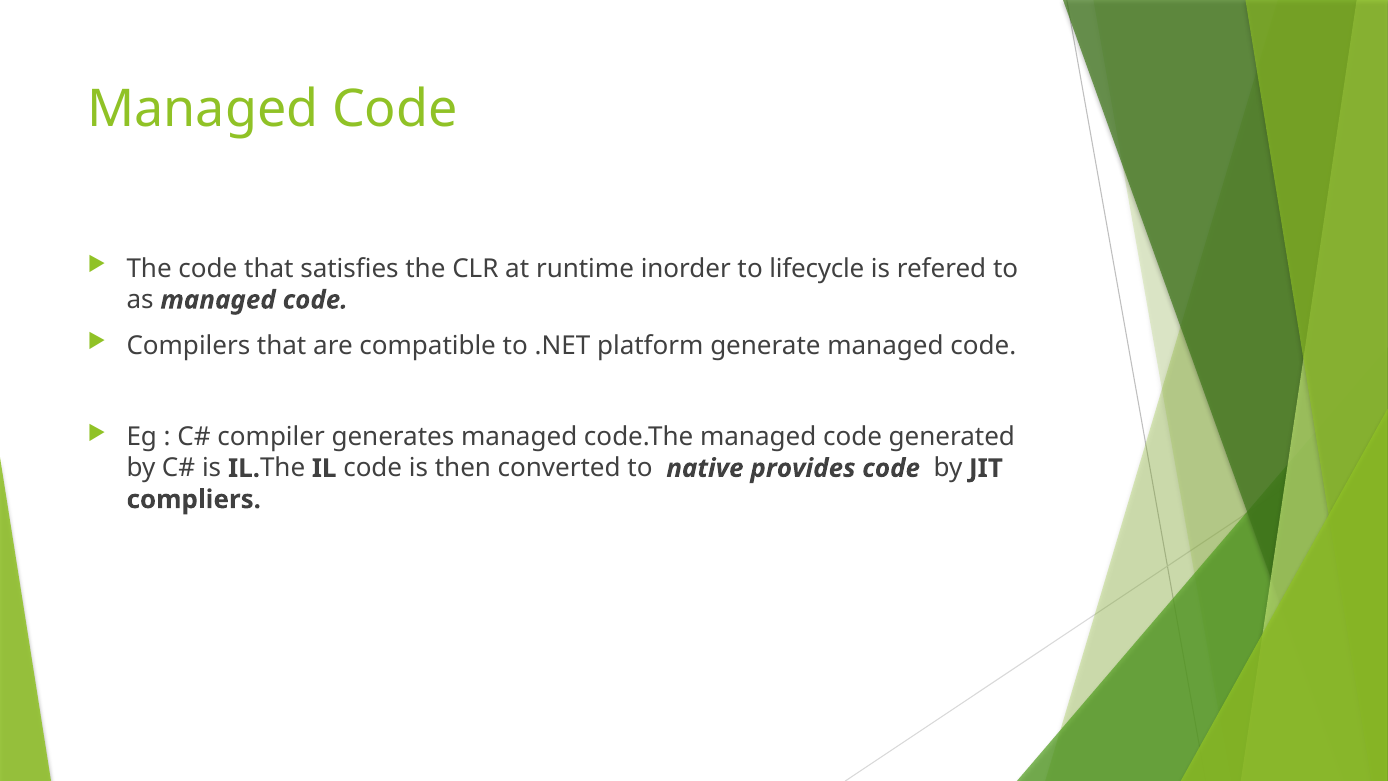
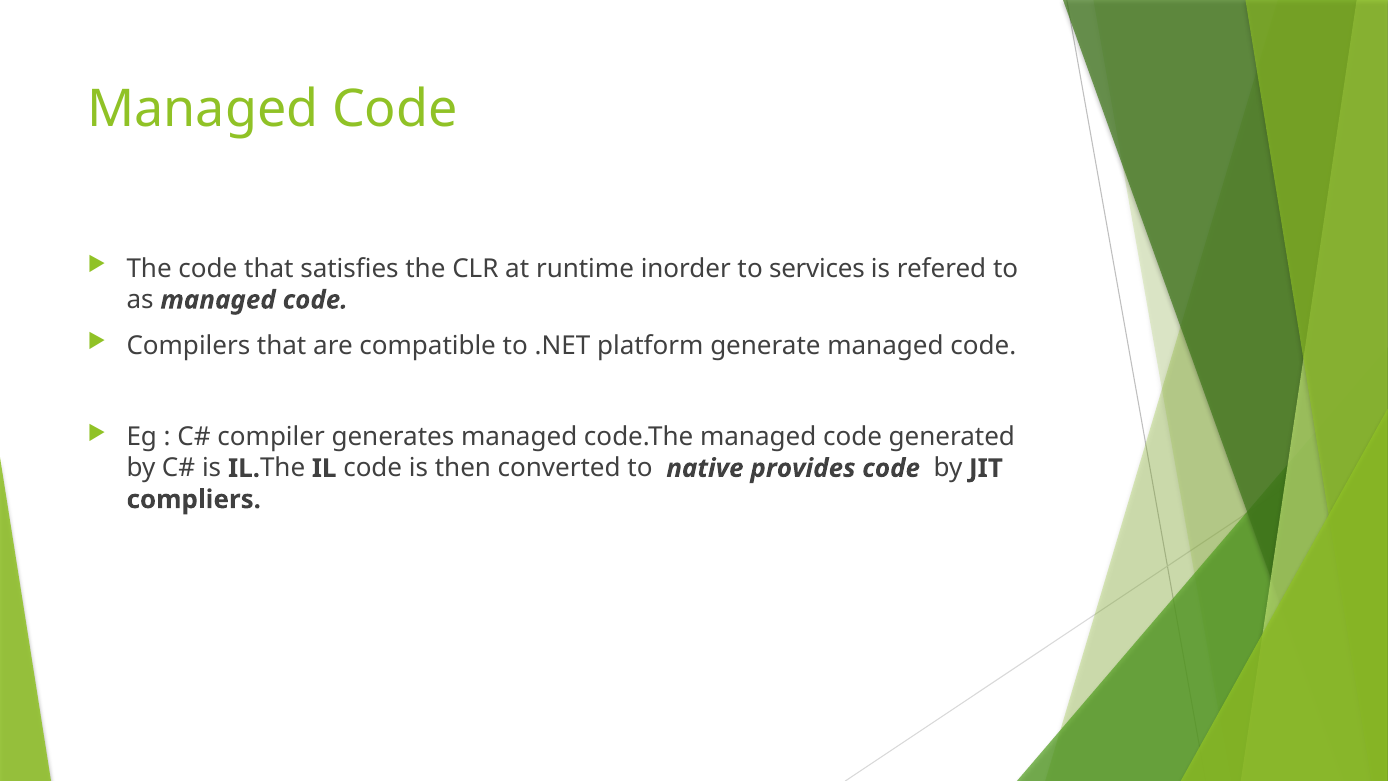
lifecycle: lifecycle -> services (817, 269)
